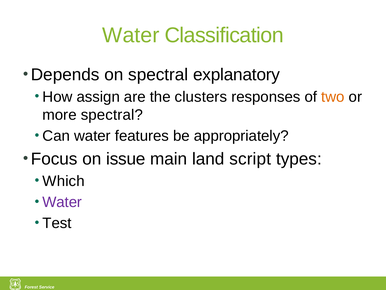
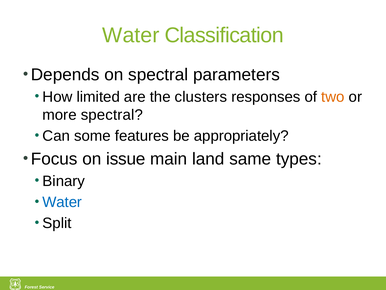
explanatory: explanatory -> parameters (236, 75)
assign: assign -> limited (98, 97)
Can water: water -> some (92, 136)
script: script -> same (250, 159)
Which: Which -> Binary (64, 181)
Water colour: purple -> blue (62, 202)
Test: Test -> Split (57, 223)
